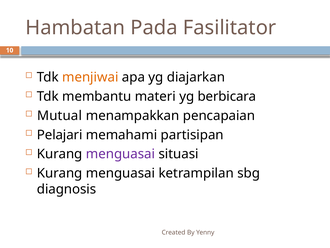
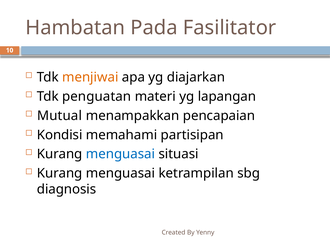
membantu: membantu -> penguatan (97, 96)
berbicara: berbicara -> lapangan (227, 96)
Pelajari: Pelajari -> Kondisi (60, 135)
menguasai colour: purple -> blue (120, 154)
